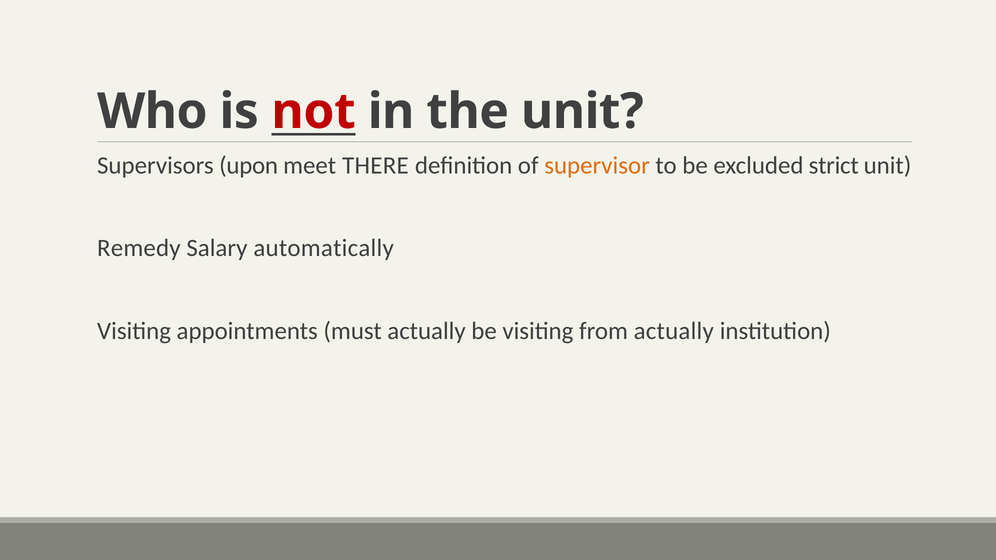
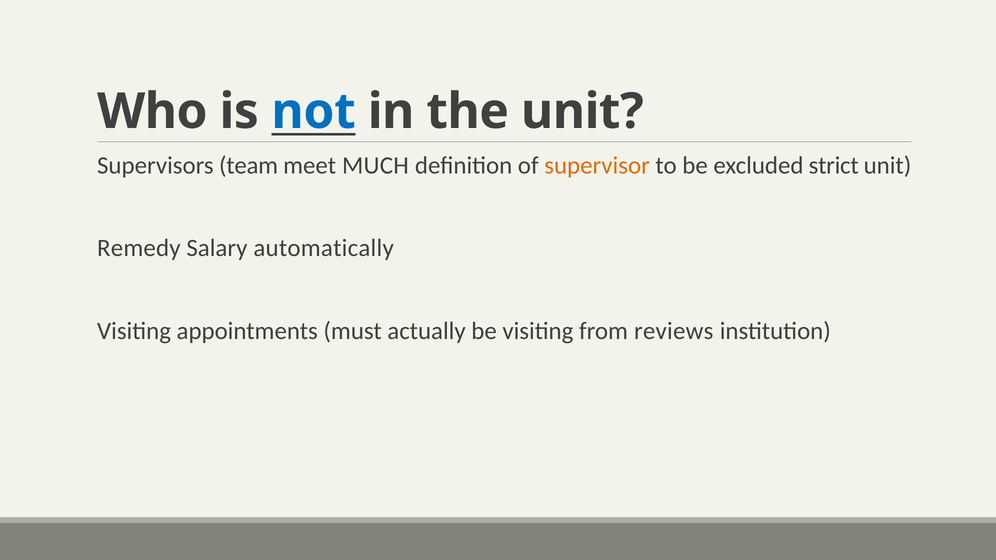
not colour: red -> blue (314, 112)
upon: upon -> team (249, 166)
THERE: THERE -> MUCH (375, 166)
from actually: actually -> reviews (674, 331)
